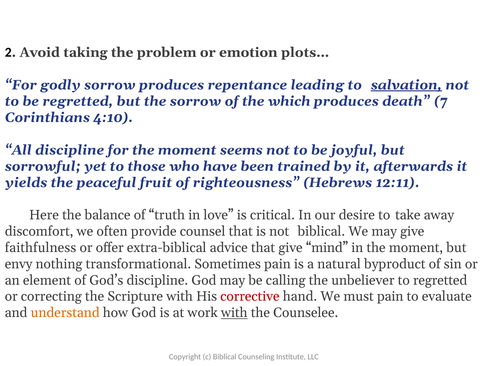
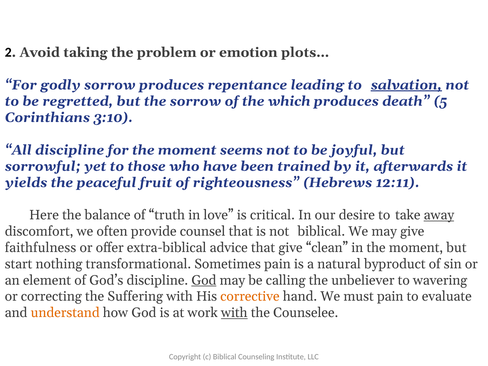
7: 7 -> 5 (440, 101)
4:10: 4:10 -> 3:10 (113, 118)
away underline: none -> present (439, 215)
mind: mind -> clean (327, 248)
envy: envy -> start (19, 264)
God underline: none -> present (204, 280)
to regretted: regretted -> wavering (440, 280)
Scripture: Scripture -> Suffering (135, 297)
corrective colour: red -> orange (250, 297)
